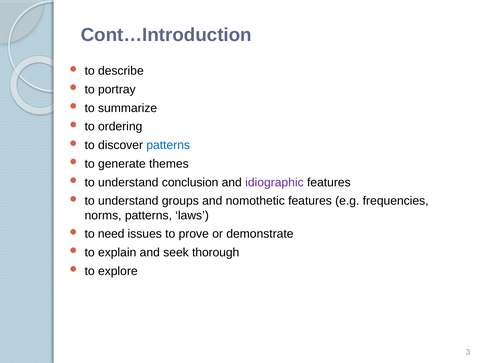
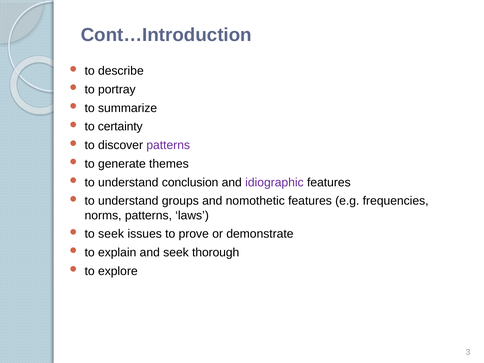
ordering: ordering -> certainty (120, 127)
patterns colour: blue -> purple (168, 145)
to need: need -> seek (111, 234)
